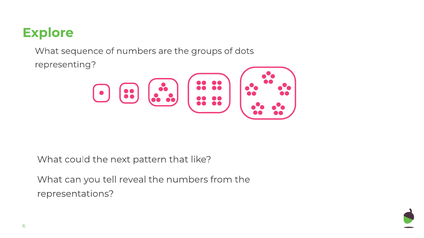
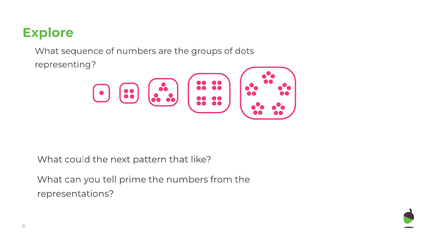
reveal: reveal -> prime (133, 180)
